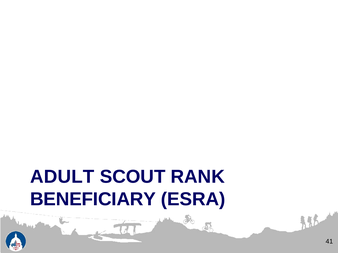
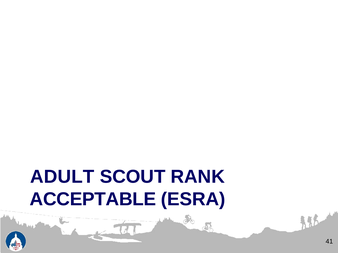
BENEFICIARY: BENEFICIARY -> ACCEPTABLE (93, 200)
